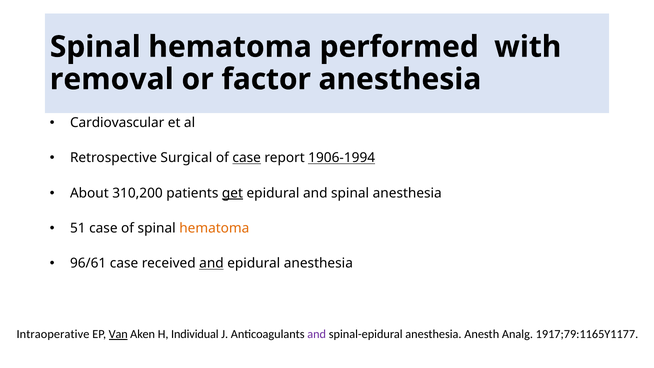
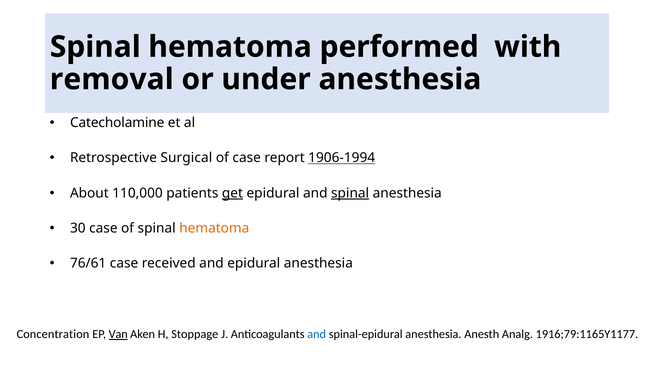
factor: factor -> under (266, 79)
Cardiovascular: Cardiovascular -> Catecholamine (117, 123)
case underline: present -> none (247, 158)
310,200: 310,200 -> 110,000 (138, 193)
spinal underline: none -> present (350, 193)
51: 51 -> 30 (78, 228)
96/61: 96/61 -> 76/61 (88, 263)
and underline: present -> none (211, 263)
Intraoperative: Intraoperative -> Concentration (53, 334)
Individual: Individual -> Stoppage (195, 334)
and colour: purple -> blue (317, 334)
1917;79:1165Y1177: 1917;79:1165Y1177 -> 1916;79:1165Y1177 (587, 334)
